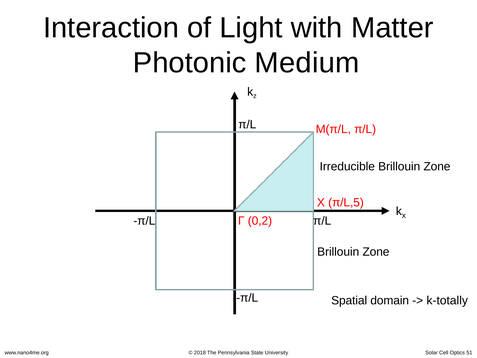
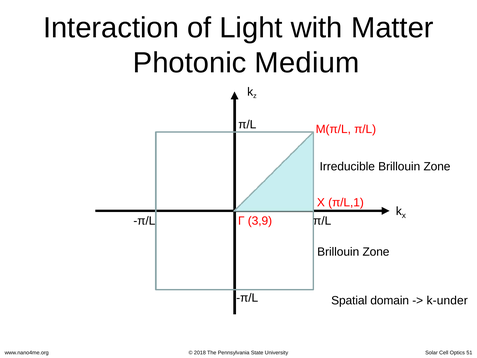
π/L,5: π/L,5 -> π/L,1 (346, 202)
0,2: 0,2 -> 3,9 (260, 221)
k-totally: k-totally -> k-under (447, 300)
